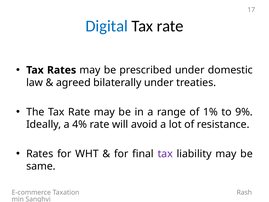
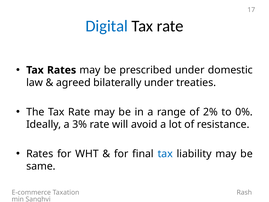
1%: 1% -> 2% (210, 112)
9%: 9% -> 0% (244, 112)
4%: 4% -> 3% (80, 124)
tax colour: purple -> blue (165, 154)
